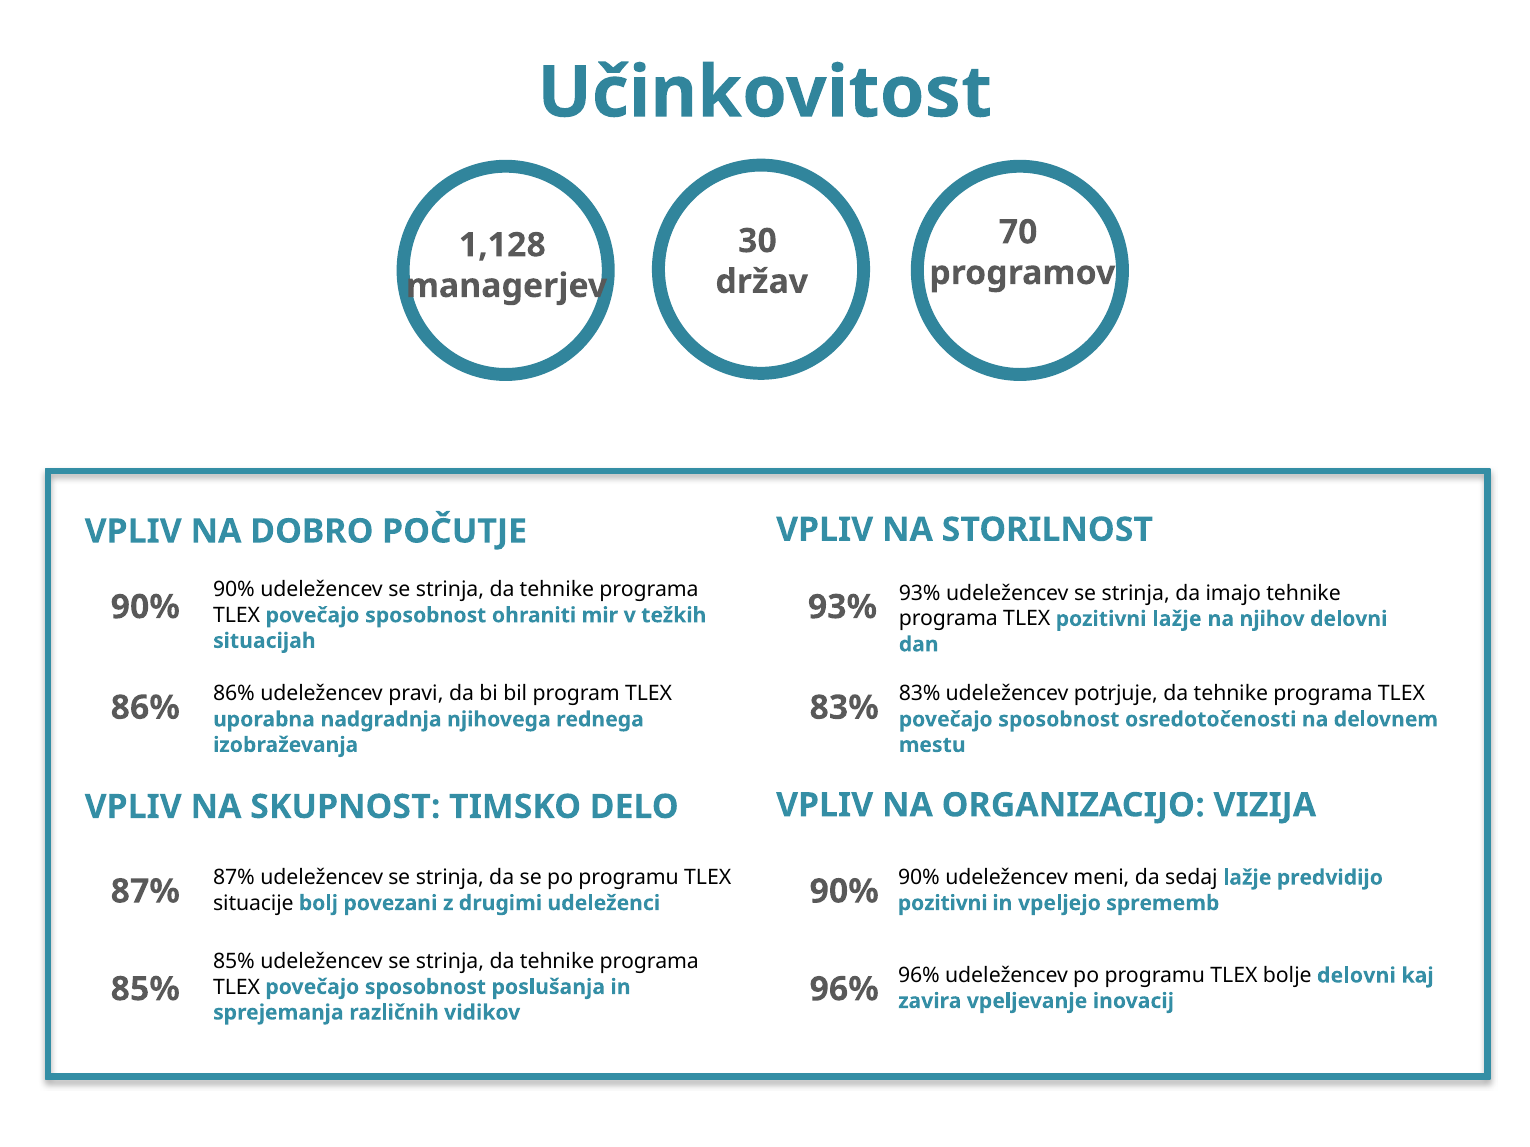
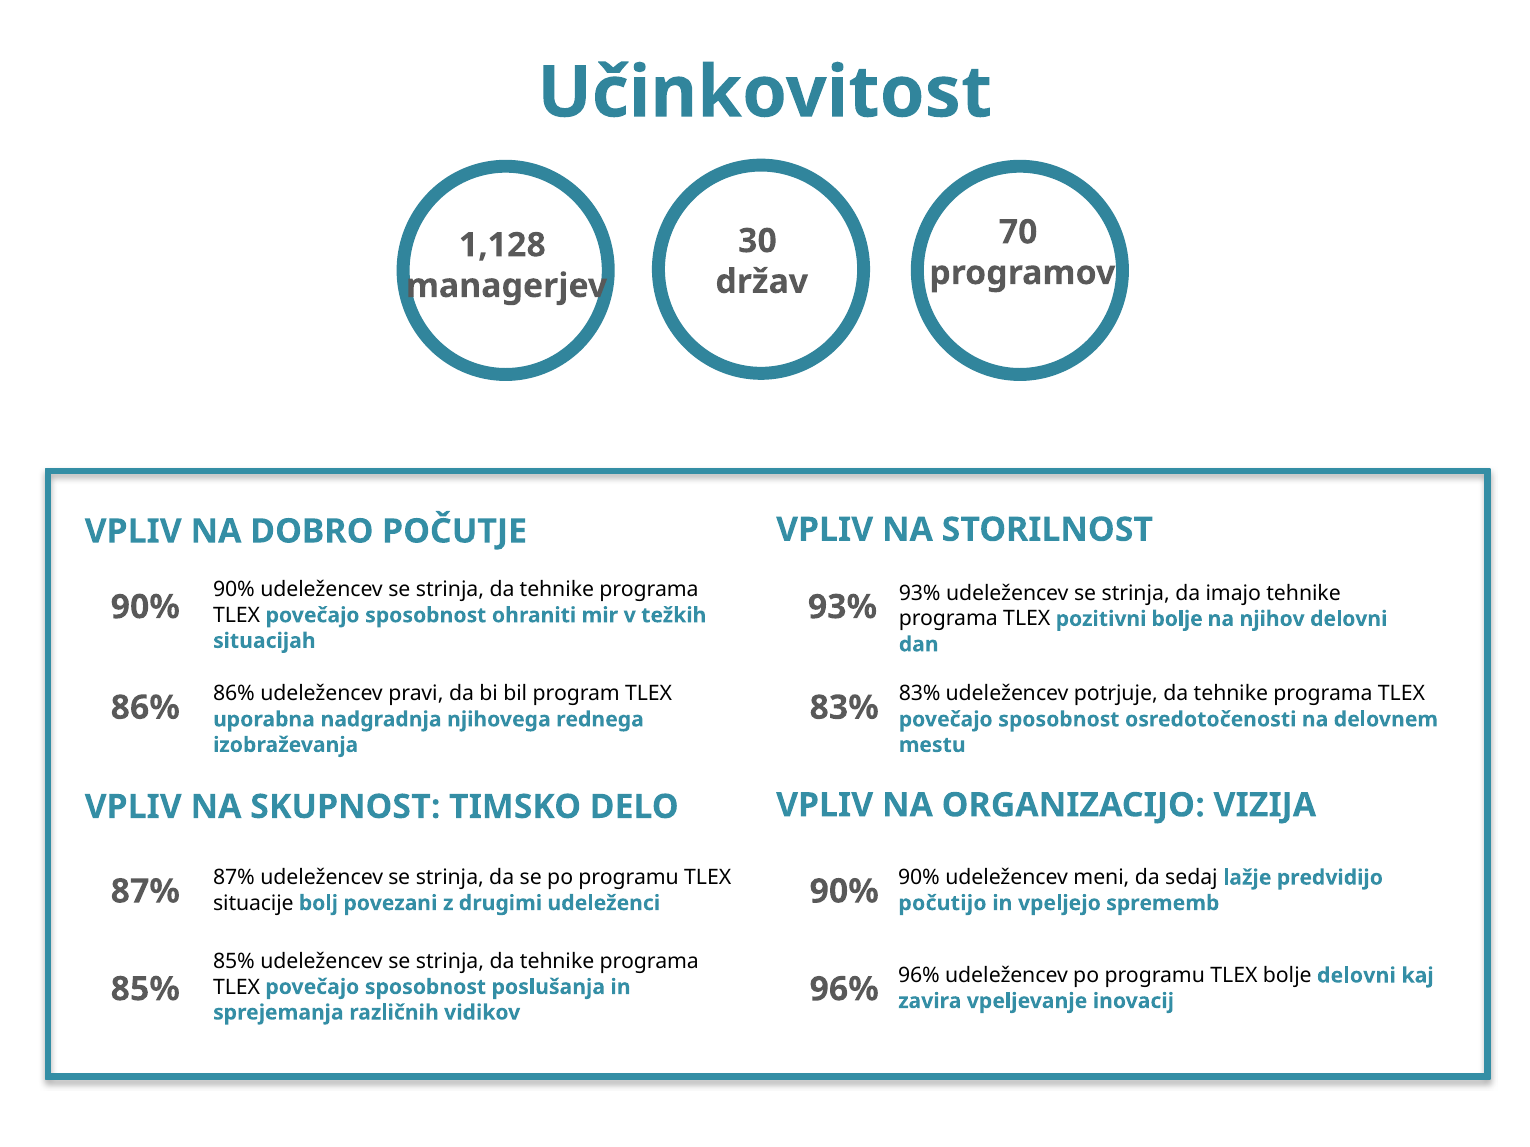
pozitivni lažje: lažje -> bolje (1177, 619)
pozitivni: pozitivni -> počutijo (942, 904)
